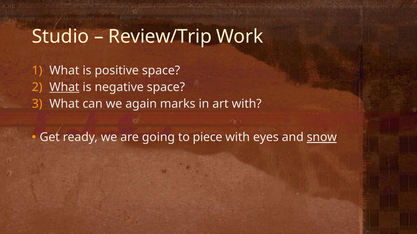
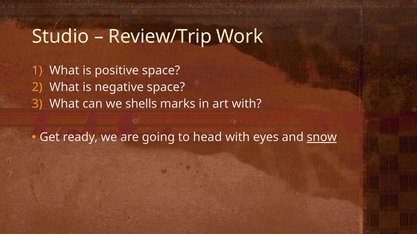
What underline: present -> none (64, 87)
again: again -> shells (141, 104)
piece: piece -> head (207, 138)
